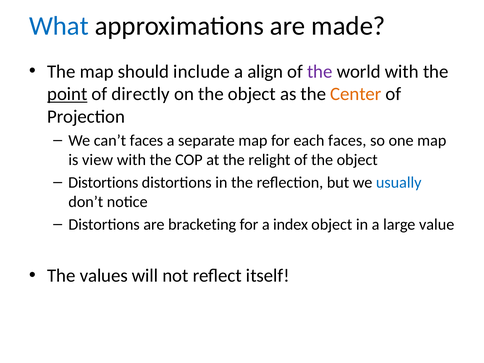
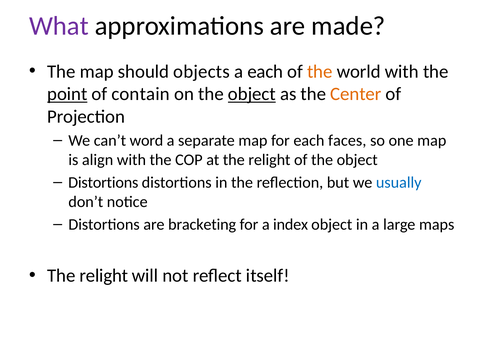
What colour: blue -> purple (59, 26)
include: include -> objects (202, 71)
a align: align -> each (265, 71)
the colour: purple -> orange (320, 71)
directly: directly -> contain (141, 94)
object underline: none -> present (252, 94)
can’t faces: faces -> word (146, 141)
view: view -> align (98, 160)
value: value -> maps (437, 224)
values: values -> relight (104, 276)
